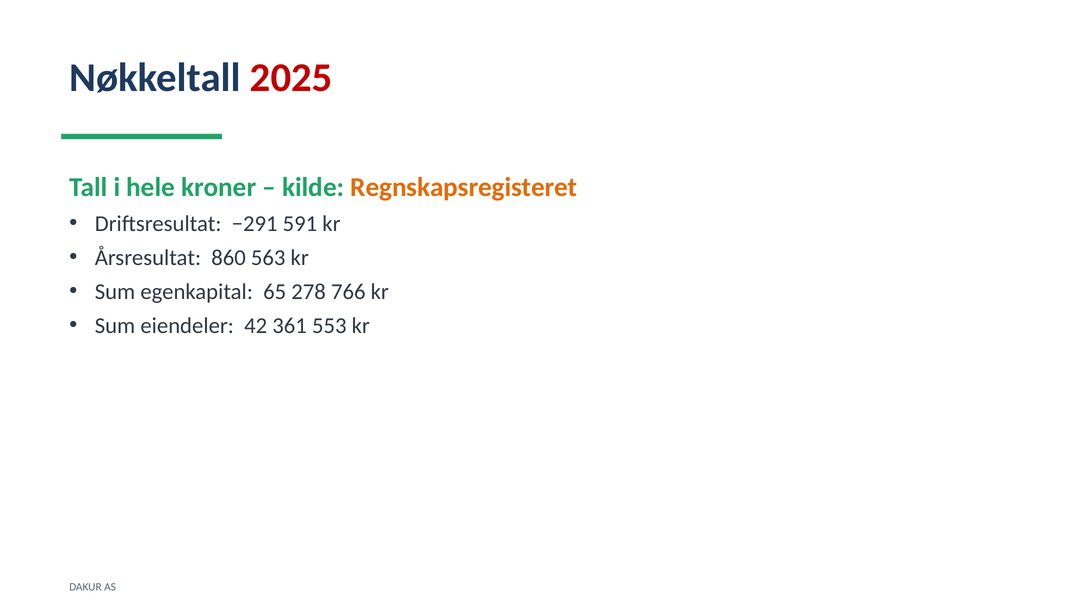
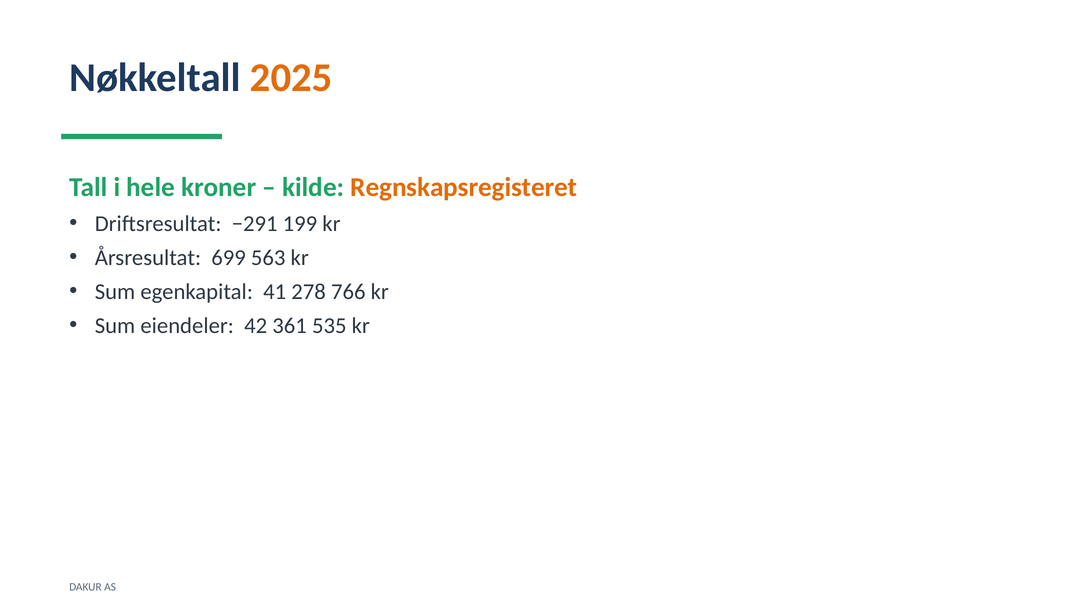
2025 colour: red -> orange (291, 78)
591: 591 -> 199 (300, 224)
860: 860 -> 699 (229, 258)
65: 65 -> 41 (275, 292)
553: 553 -> 535 (329, 326)
